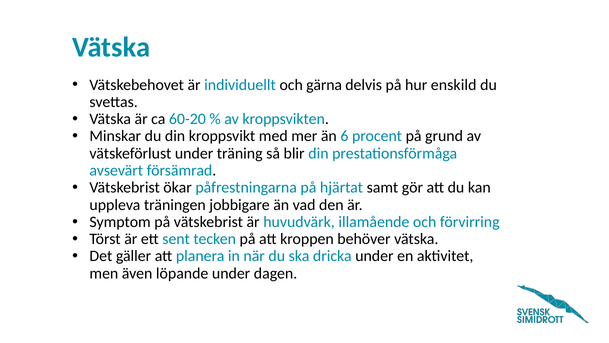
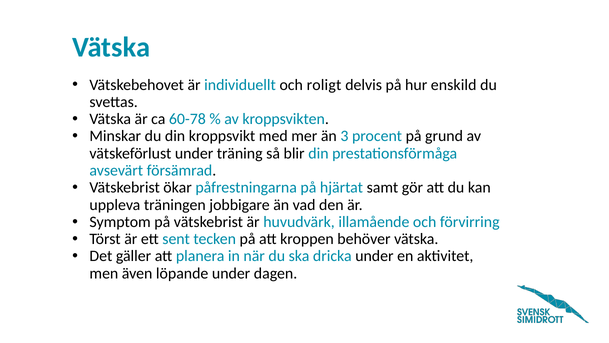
gärna: gärna -> roligt (324, 85)
60-20: 60-20 -> 60-78 (187, 119)
6: 6 -> 3 (344, 136)
